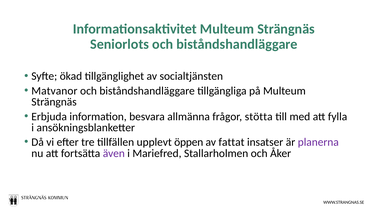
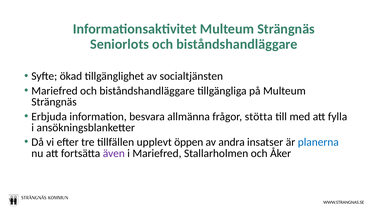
Matvanor: Matvanor -> Mariefred (54, 91)
fattat: fattat -> andra (232, 142)
planerna colour: purple -> blue (318, 142)
